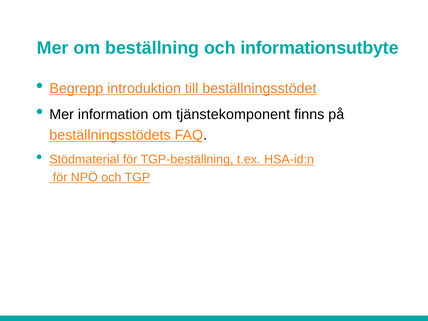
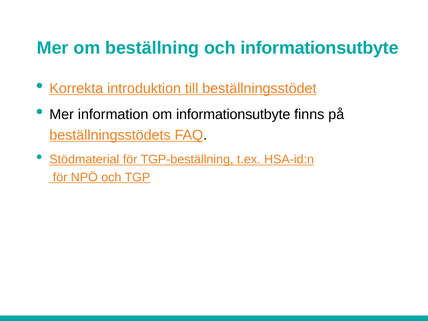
Begrepp: Begrepp -> Korrekta (76, 88)
om tjänstekomponent: tjänstekomponent -> informationsutbyte (233, 115)
